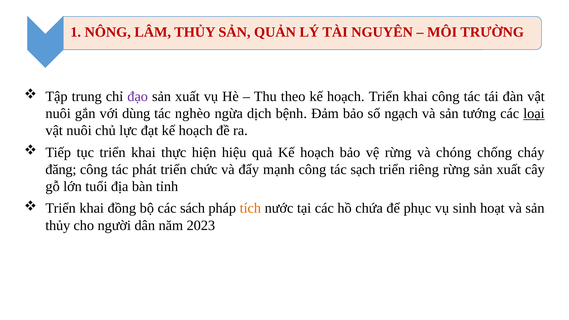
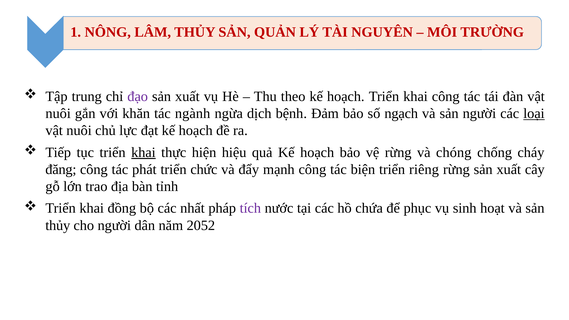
dùng: dùng -> khăn (136, 114)
nghèo: nghèo -> ngành (193, 114)
sản tướng: tướng -> người (479, 114)
khai underline: none -> present (143, 152)
sạch: sạch -> biện (363, 169)
tuổi: tuổi -> trao (96, 187)
sách: sách -> nhất (192, 208)
tích colour: orange -> purple (250, 208)
2023: 2023 -> 2052 (201, 225)
